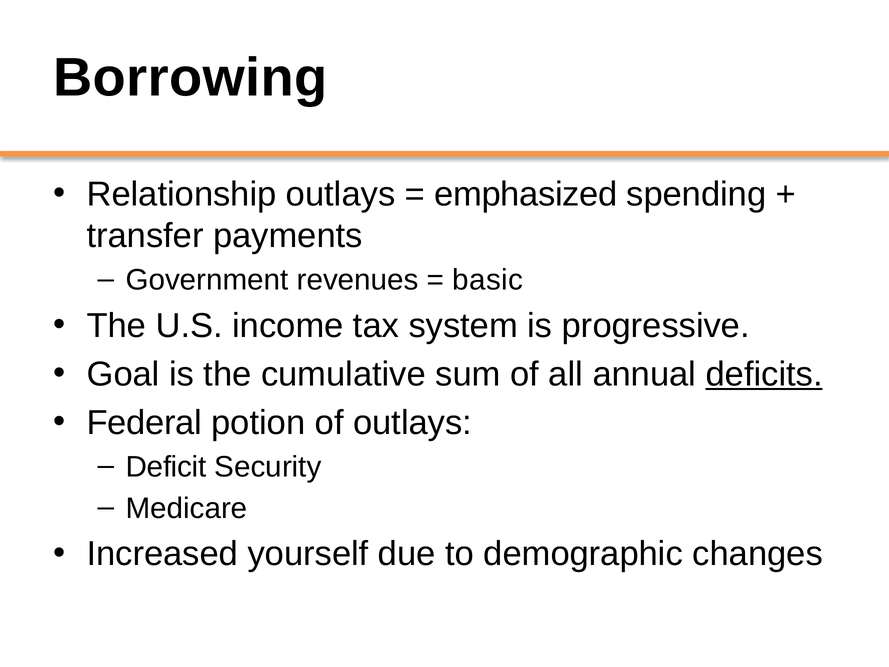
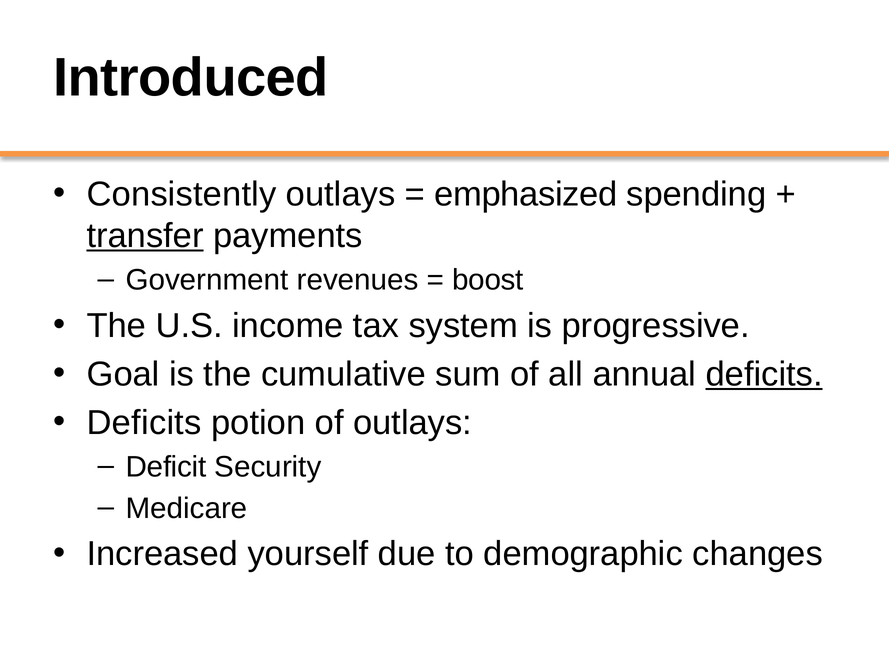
Borrowing: Borrowing -> Introduced (191, 78)
Relationship: Relationship -> Consistently (182, 194)
transfer underline: none -> present (145, 236)
basic: basic -> boost (488, 280)
Federal: Federal -> Deficits (144, 422)
